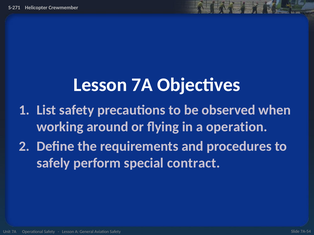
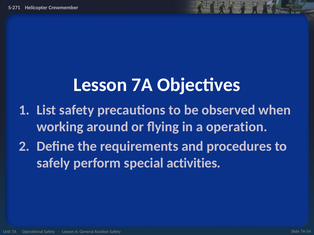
contract: contract -> activities (194, 163)
